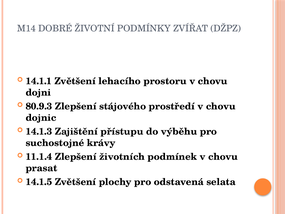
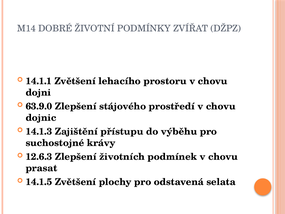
80.9.3: 80.9.3 -> 63.9.0 (39, 106)
11.1.4: 11.1.4 -> 12.6.3 (39, 157)
